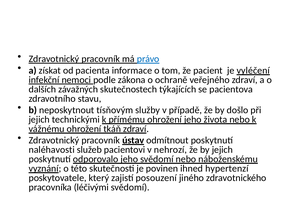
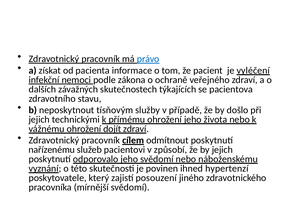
tkáň: tkáň -> dojít (112, 129)
ústav: ústav -> cílem (133, 141)
naléhavosti: naléhavosti -> nařízenému (52, 150)
nehrozí: nehrozí -> způsobí (171, 150)
léčivými: léčivými -> mírnější (91, 188)
